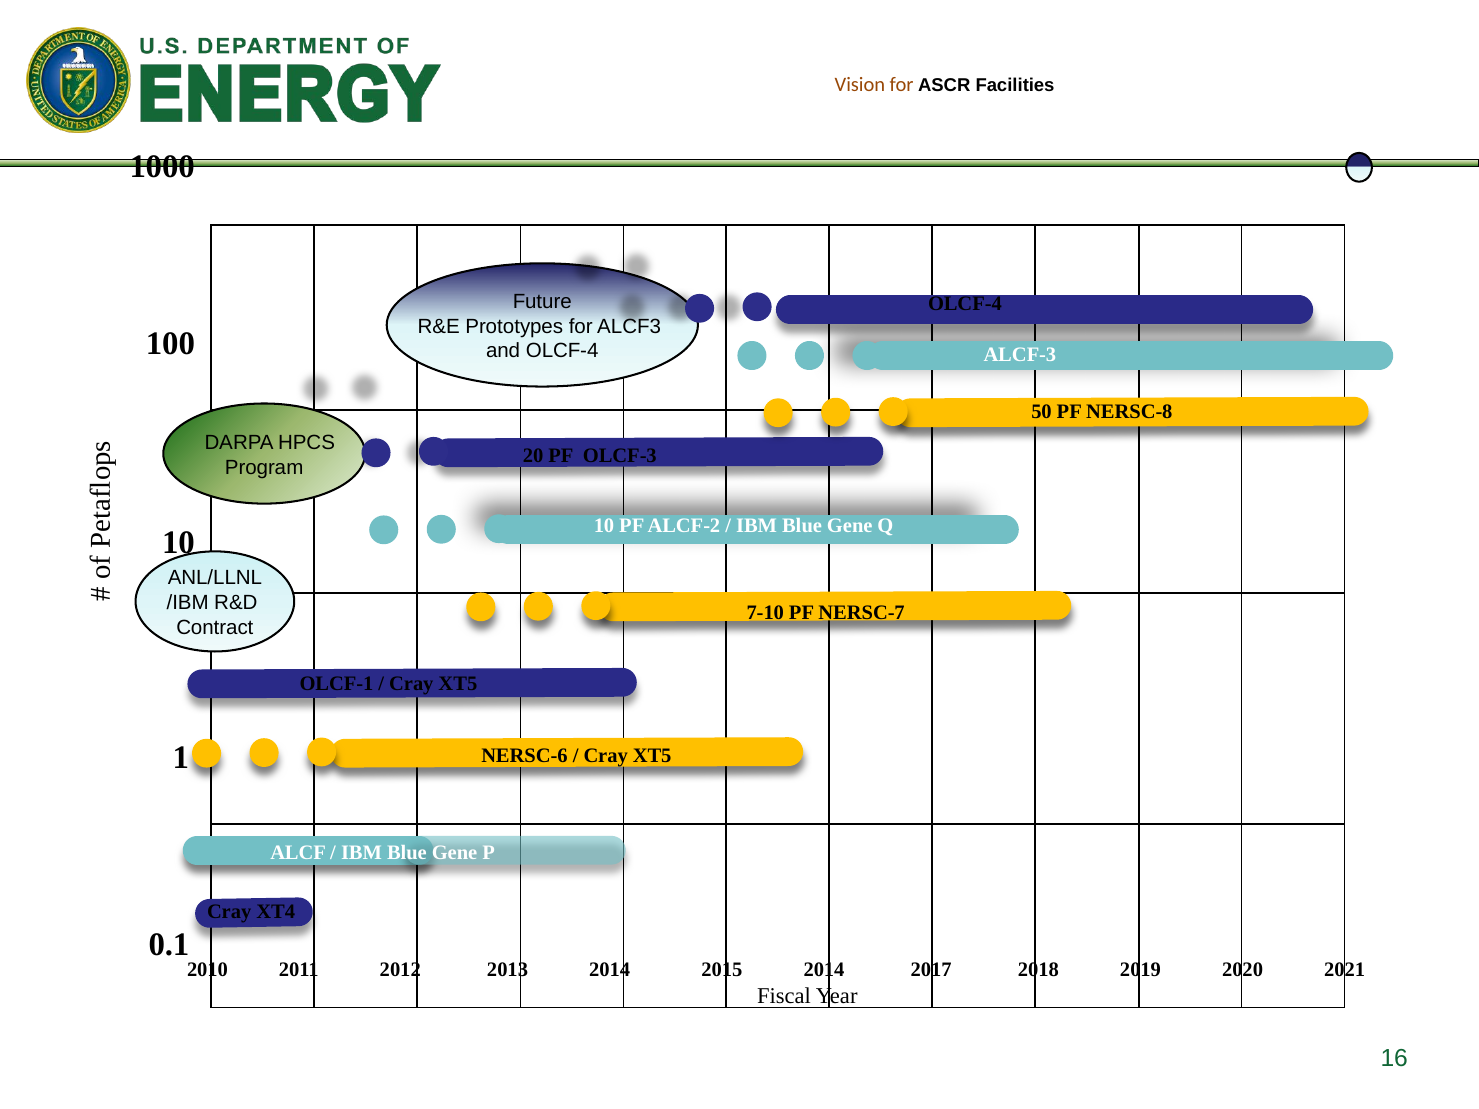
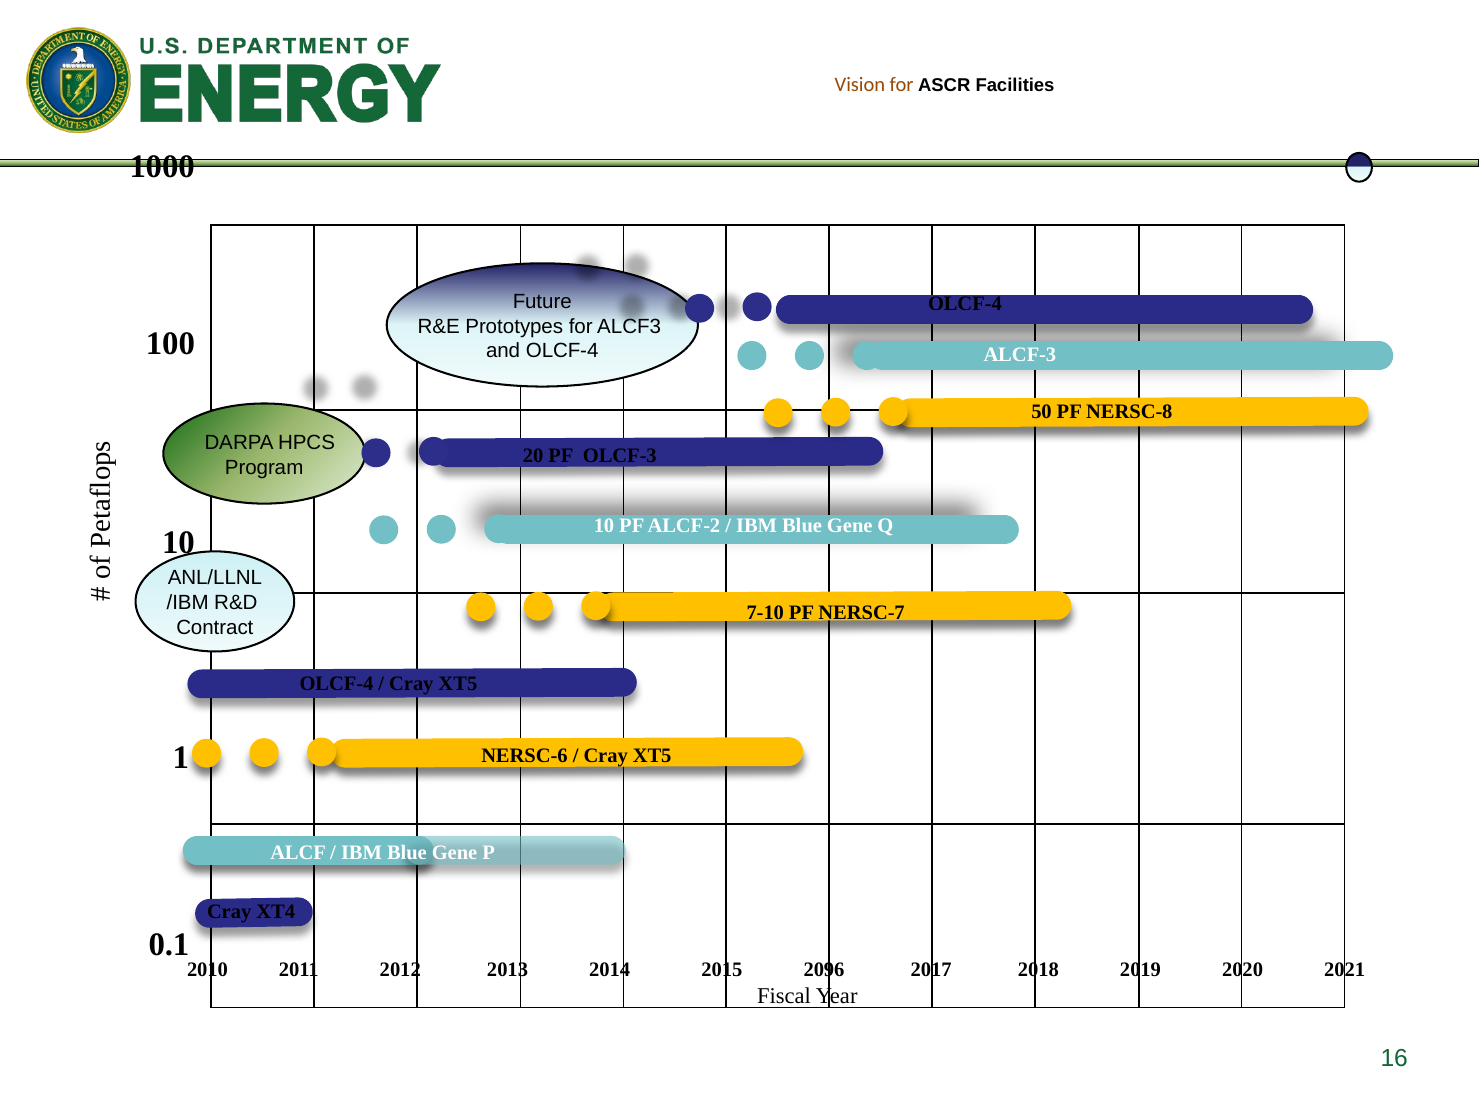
OLCF-1: OLCF-1 -> OLCF-4 (336, 683)
2015 2014: 2014 -> 2096 (824, 970)
